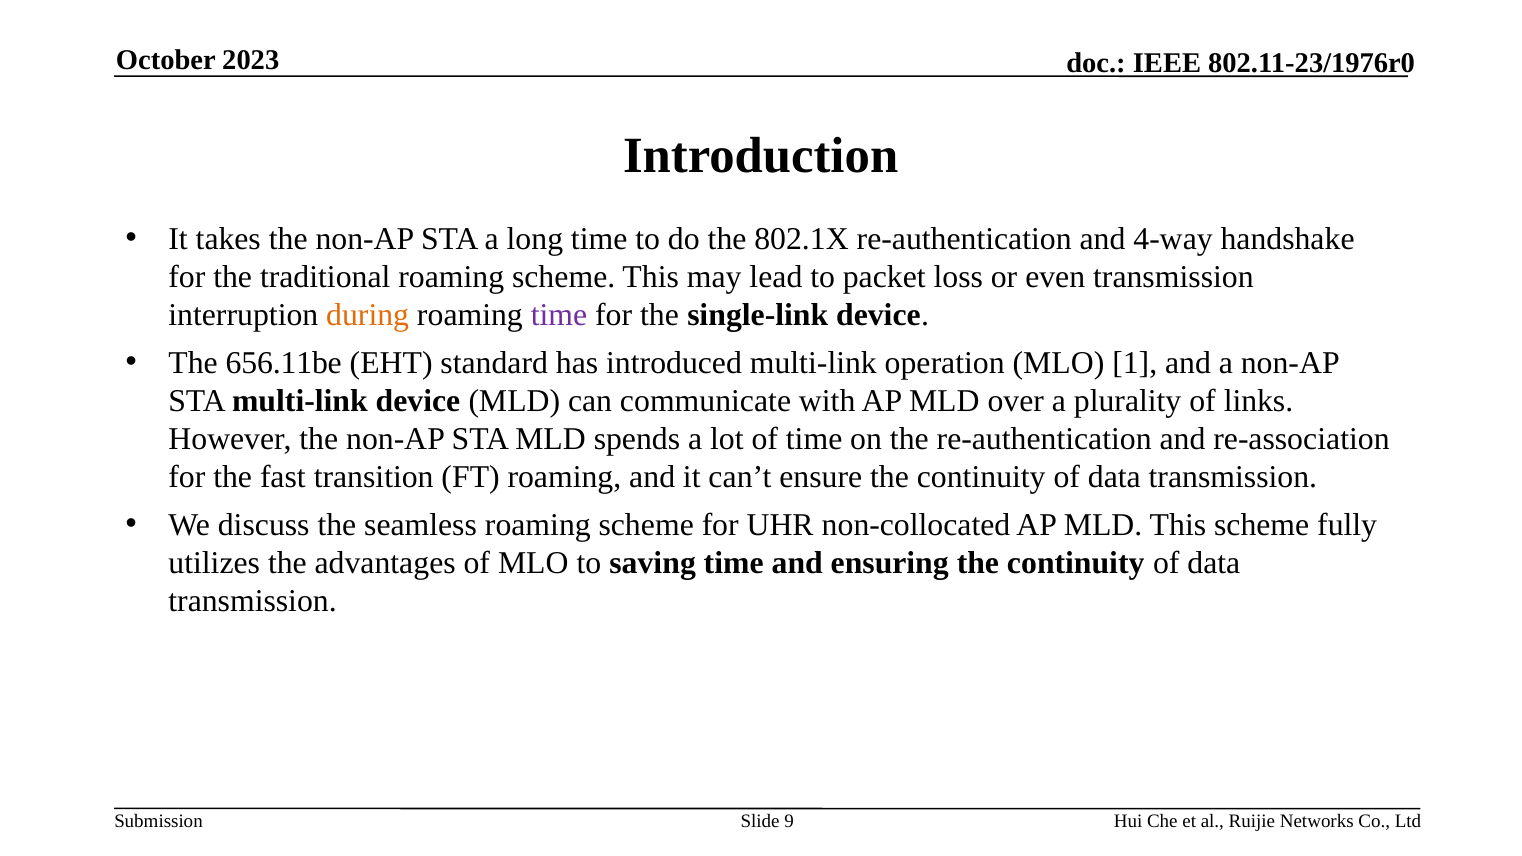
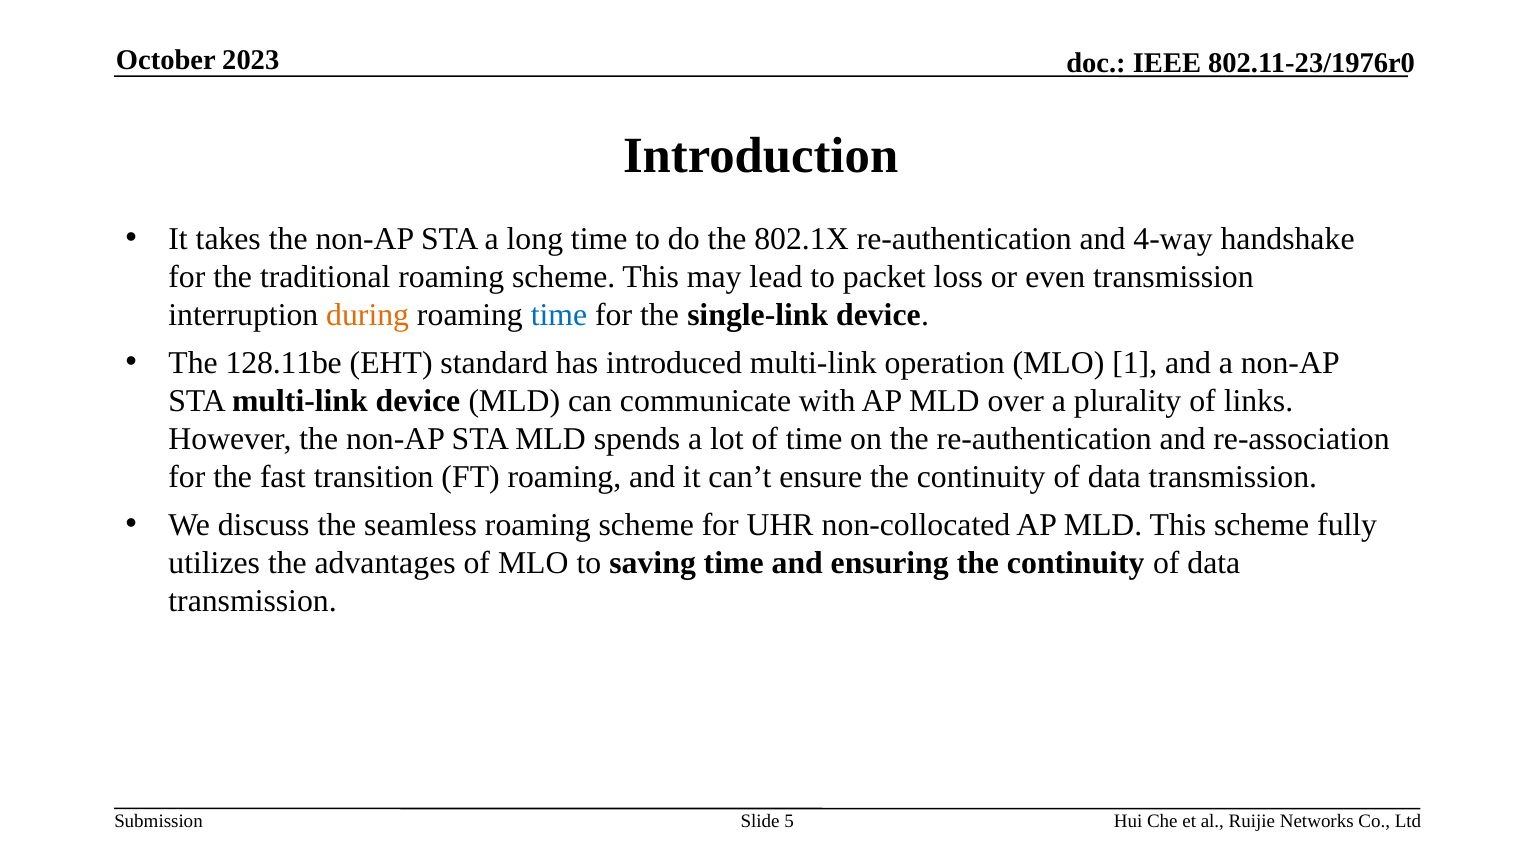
time colour: purple -> blue (559, 315)
656.11be: 656.11be -> 128.11be (284, 363)
9: 9 -> 5 (789, 821)
